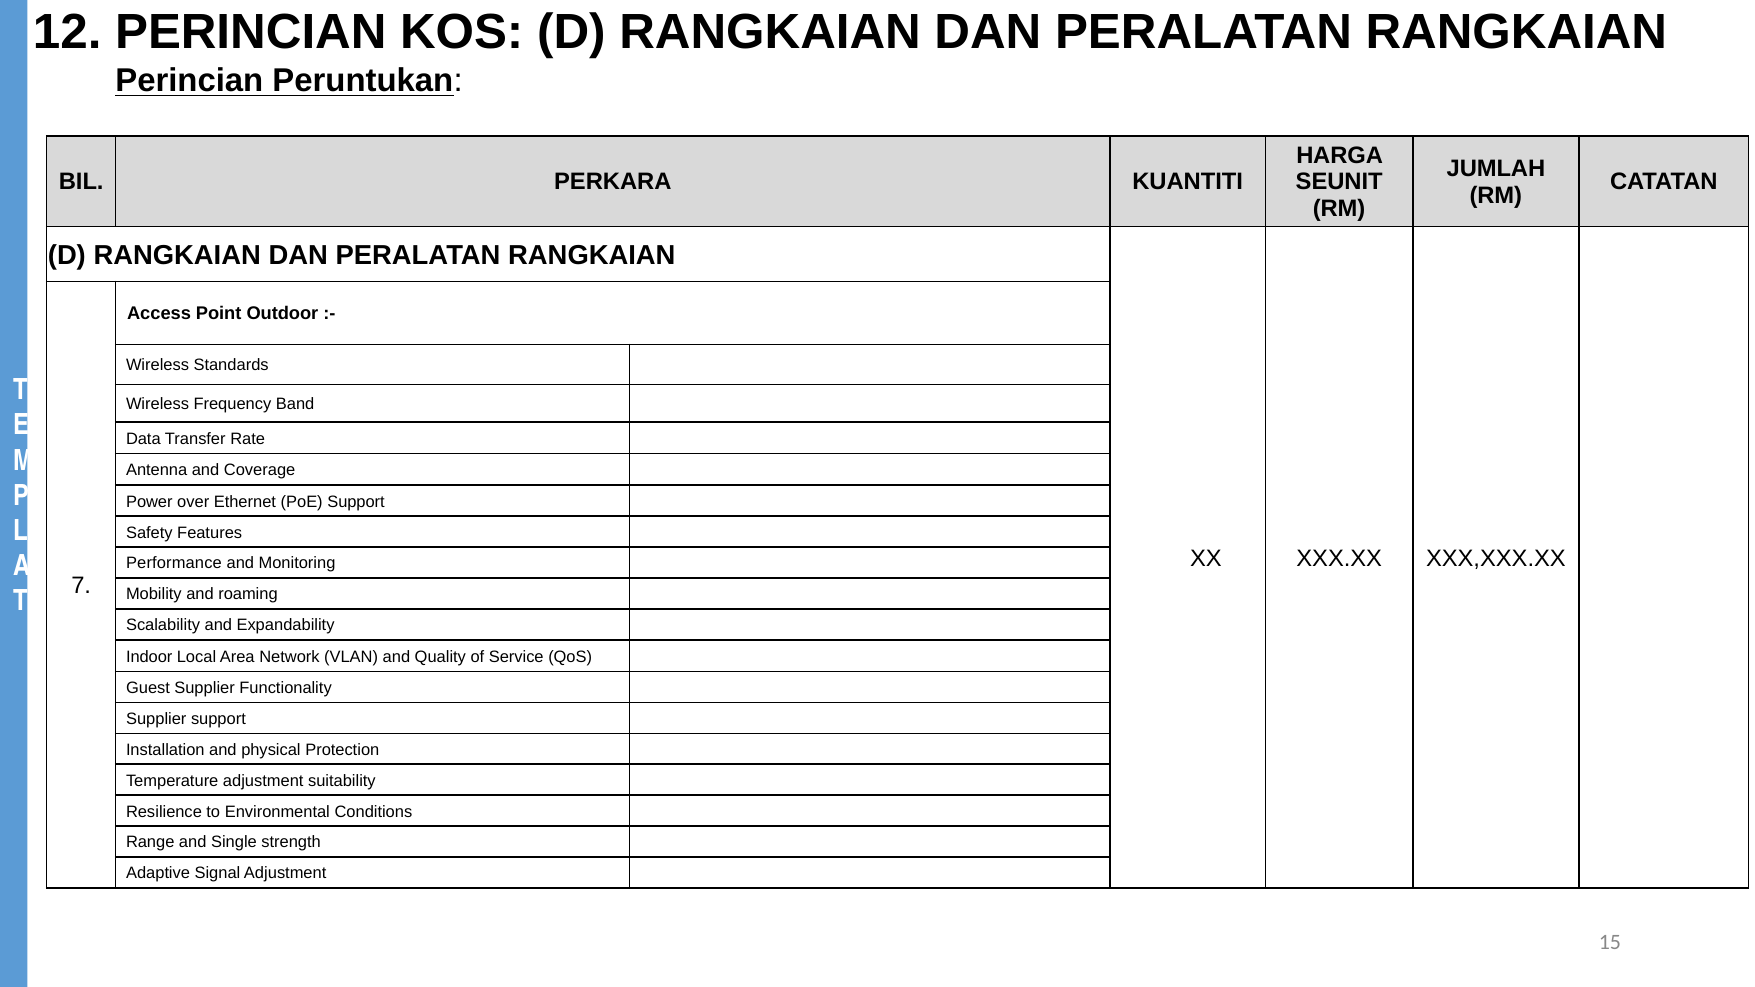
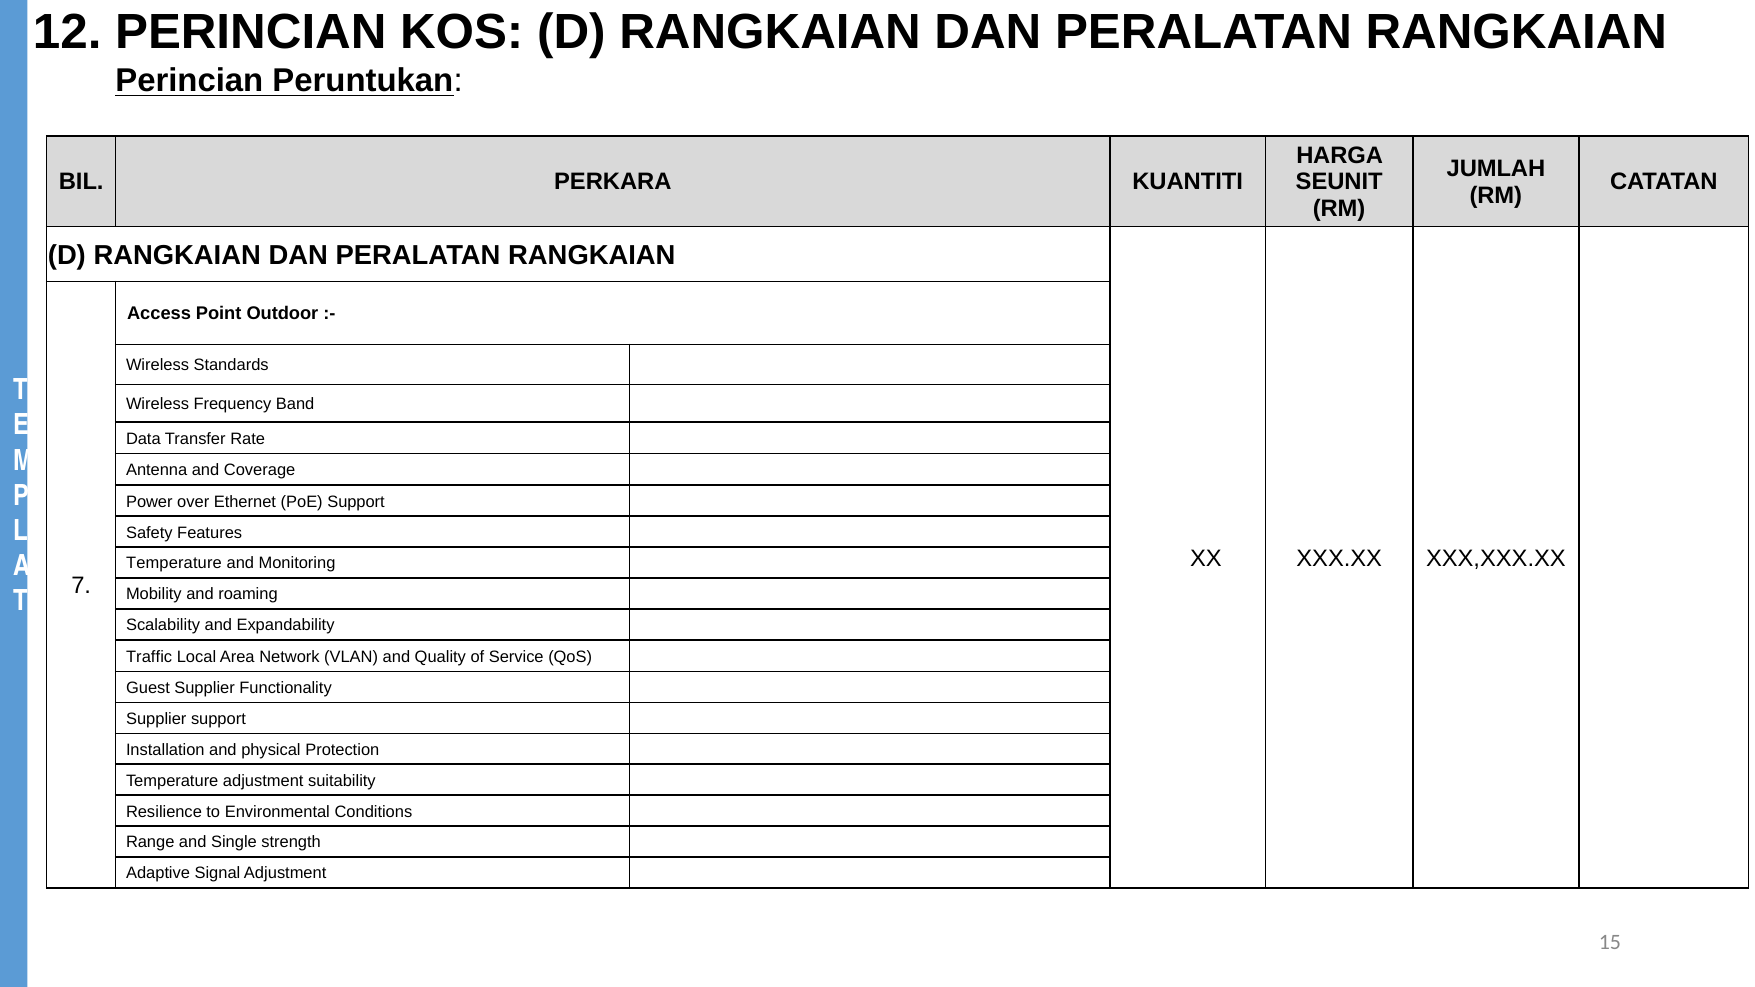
Performance: Performance -> Temperature (174, 564)
Indoor: Indoor -> Traffic (149, 657)
